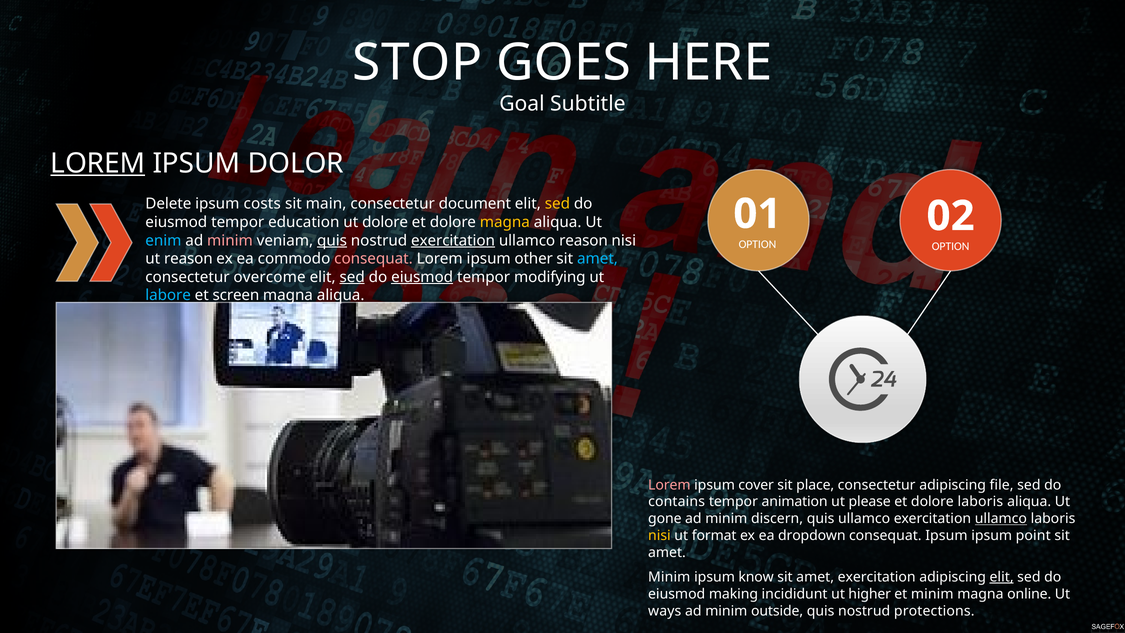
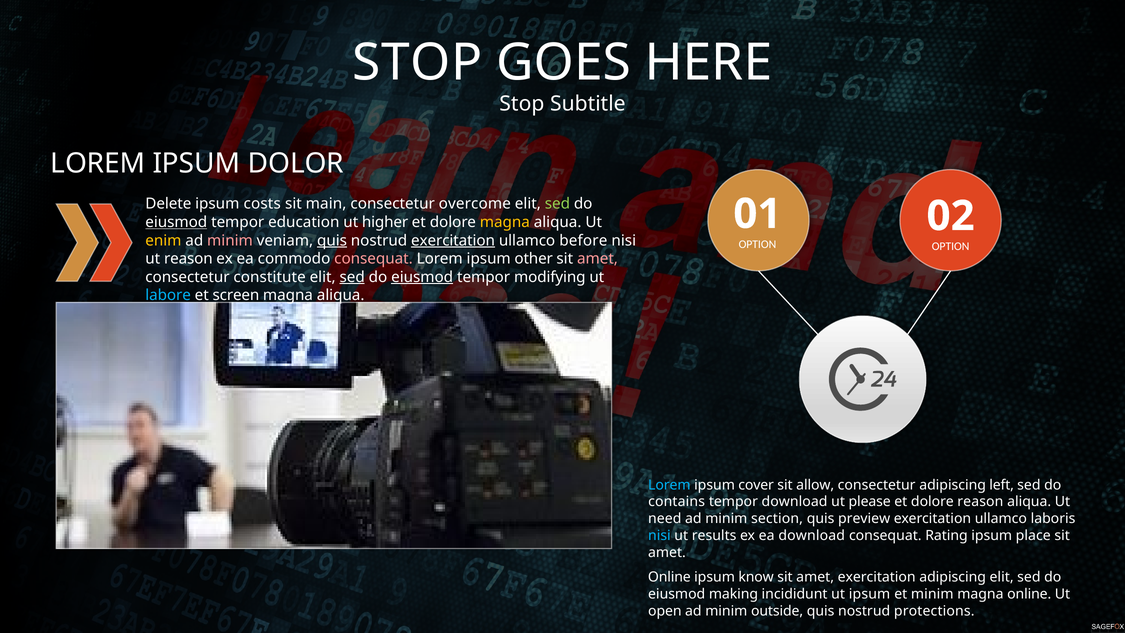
Goal: Goal -> Stop (522, 104)
LOREM underline: present -> none (98, 163)
document: document -> overcome (475, 204)
sed colour: yellow -> light green (557, 204)
eiusmod underline: none -> present (176, 222)
ut dolore: dolore -> higher (385, 222)
enim colour: light blue -> yellow (163, 240)
ullamco reason: reason -> before (583, 240)
amet colour: light blue -> pink (598, 259)
overcome: overcome -> constitute (270, 277)
Lorem colour: pink -> light blue (669, 485)
place: place -> allow (815, 485)
file: file -> left (1002, 485)
tempor animation: animation -> download (795, 502)
dolore laboris: laboris -> reason (980, 502)
gone: gone -> need (665, 519)
discern: discern -> section (777, 519)
quis ullamco: ullamco -> preview (864, 519)
ullamco underline: present -> none (1001, 519)
nisi colour: yellow -> light blue (659, 535)
format: format -> results (714, 535)
ea dropdown: dropdown -> download (812, 535)
consequat Ipsum: Ipsum -> Rating (946, 535)
point: point -> place (1033, 535)
Minim: Minim -> Online (669, 577)
elit underline: present -> none (1002, 577)
ut higher: higher -> ipsum (870, 594)
ways: ways -> open (665, 611)
